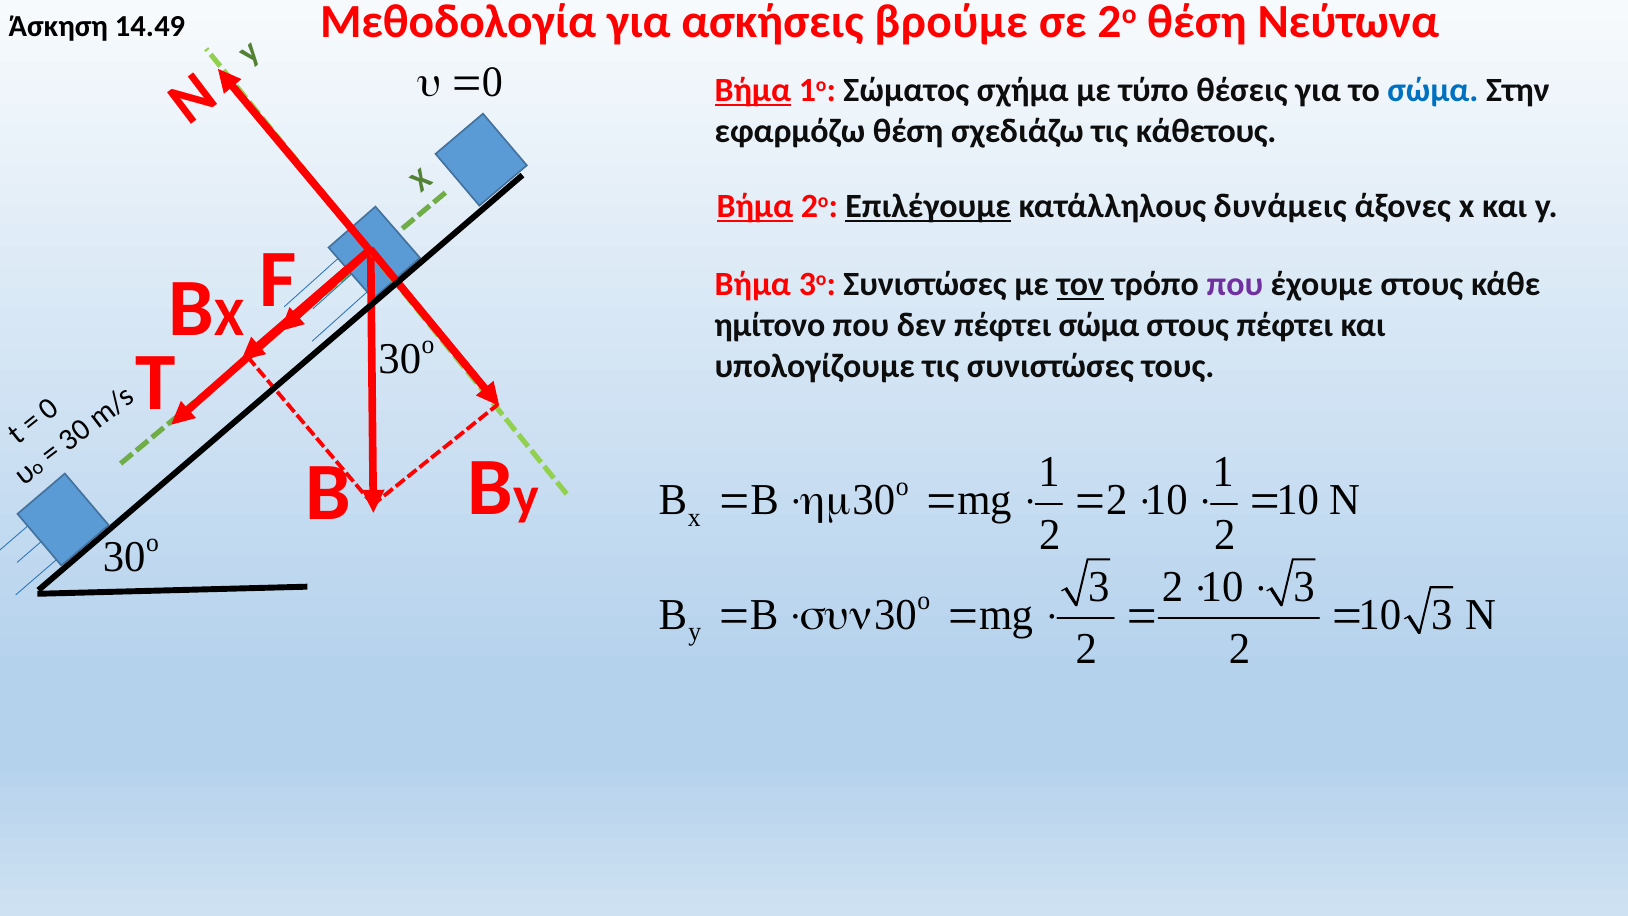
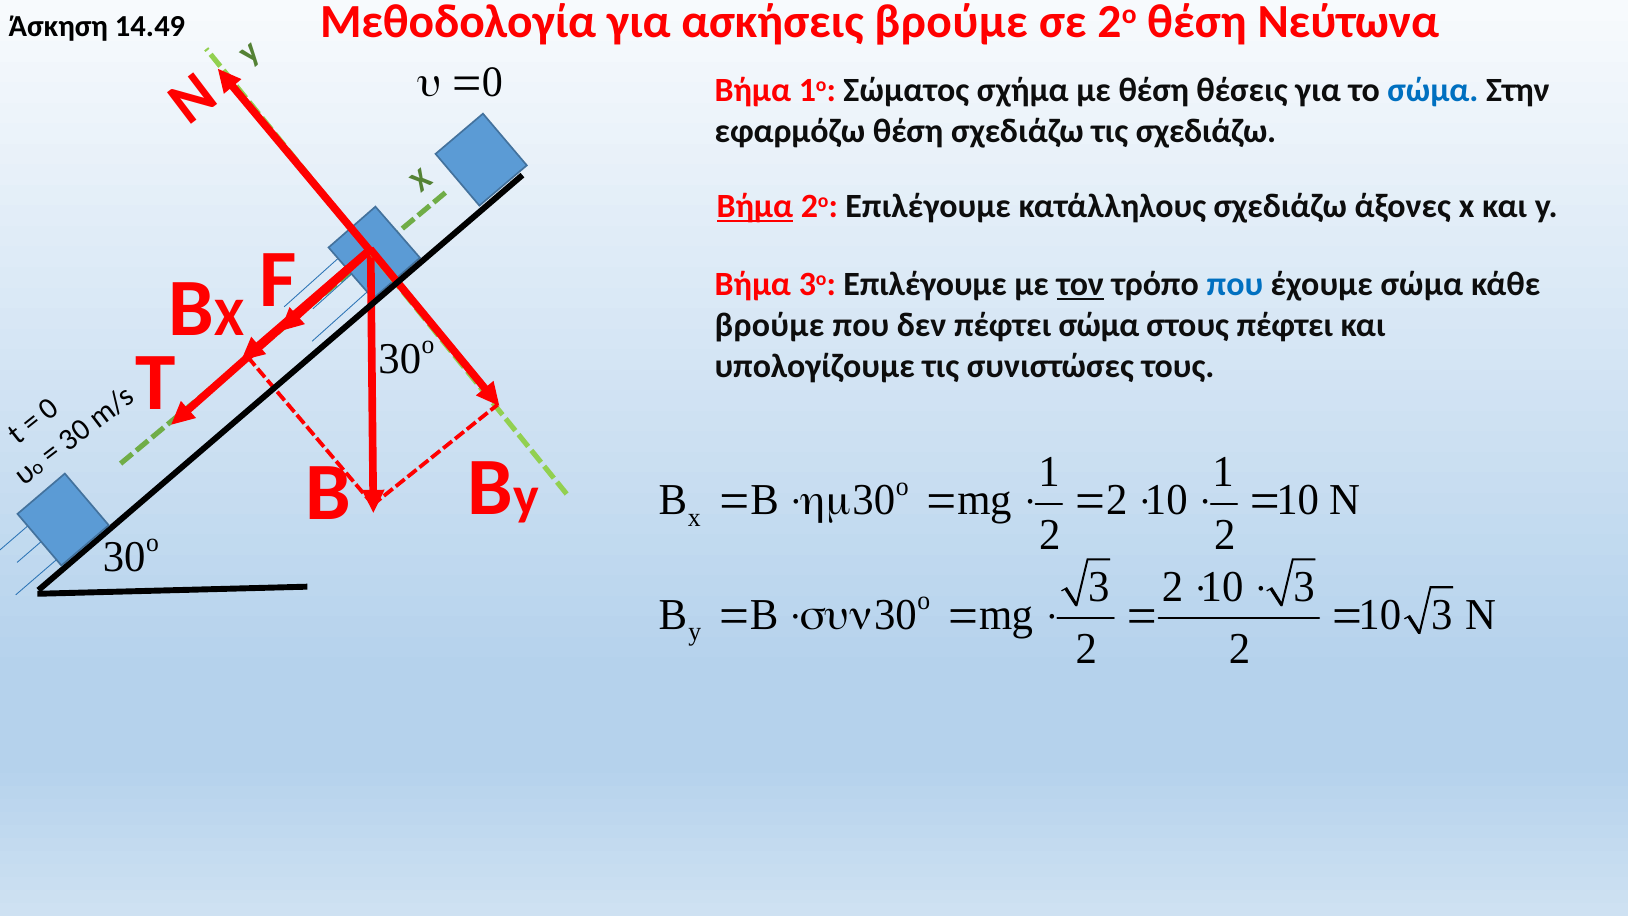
Βήμα underline: present -> none (753, 90)
με τύπο: τύπο -> θέση (1154, 90)
τις κάθετους: κάθετους -> σχεδιάζω (1206, 131)
Επιλέγουμε underline: present -> none (928, 207)
κατάλληλους δυνάμεις: δυνάμεις -> σχεδιάζω (1280, 207)
3ο Συνιστώσες: Συνιστώσες -> Επιλέγουμε (925, 285)
που colour: purple -> blue (1235, 285)
έχουμε στους: στους -> σώμα (1422, 285)
ημίτονο: ημίτονο -> βρούμε (770, 325)
